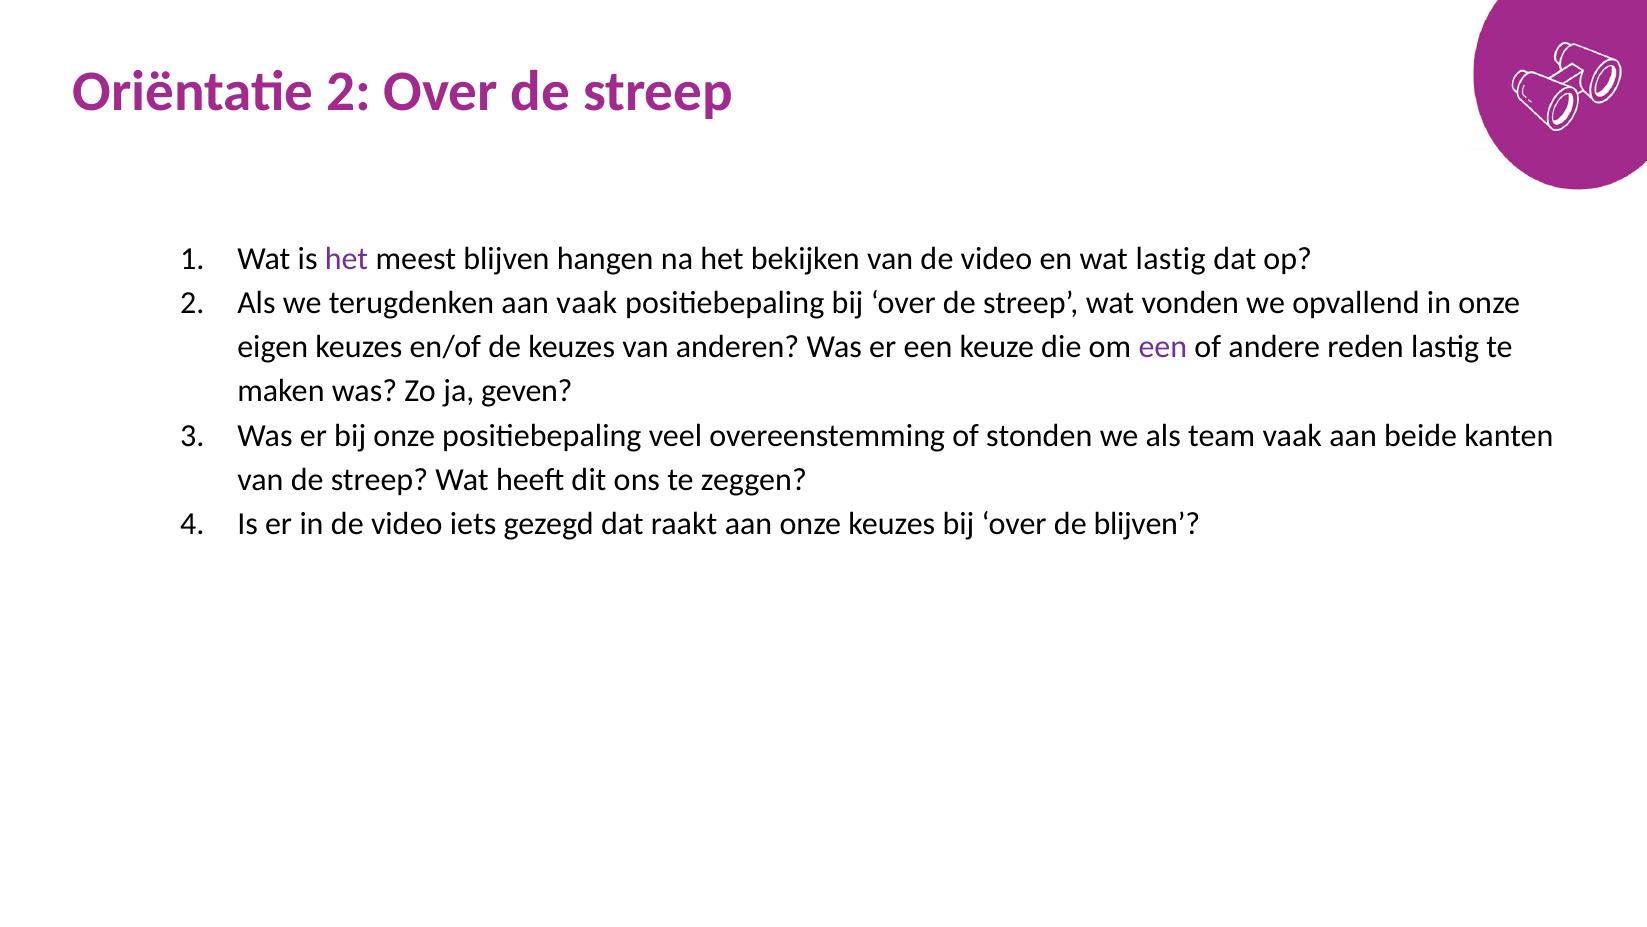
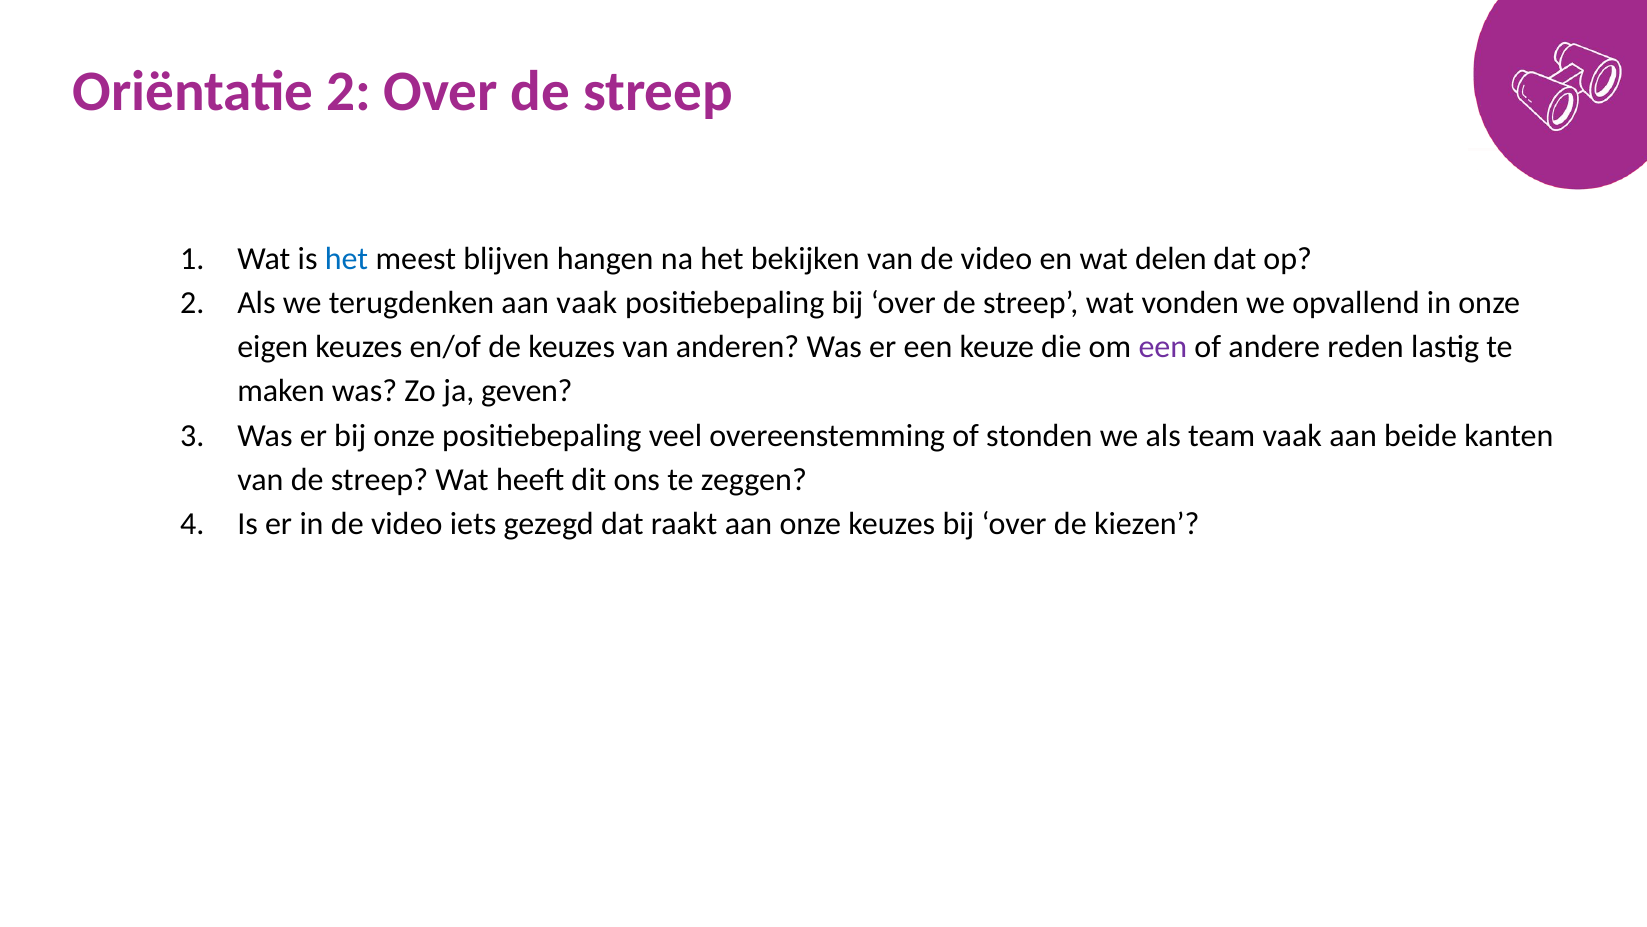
het colour: purple -> blue (346, 259)
wat lastig: lastig -> delen (1171, 259)
de blijven: blijven -> kiezen (1147, 524)
